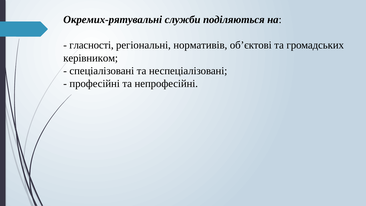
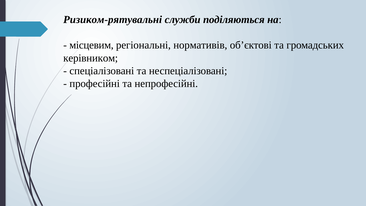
Окремих-рятувальні: Окремих-рятувальні -> Ризиком-рятувальні (113, 20)
гласності: гласності -> місцевим (92, 45)
